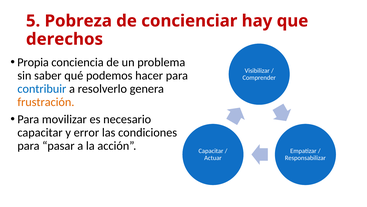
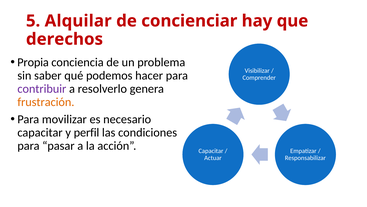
Pobreza: Pobreza -> Alquilar (78, 21)
contribuir colour: blue -> purple (42, 89)
error: error -> perfil (86, 132)
